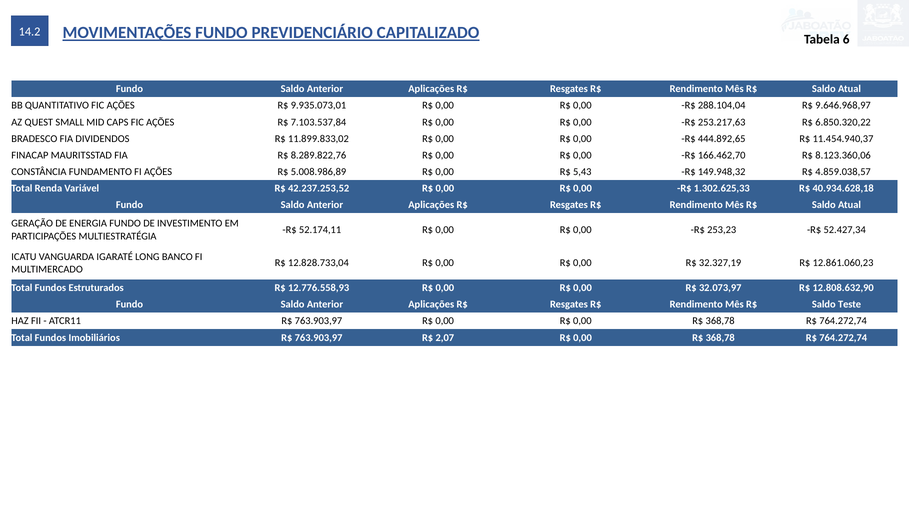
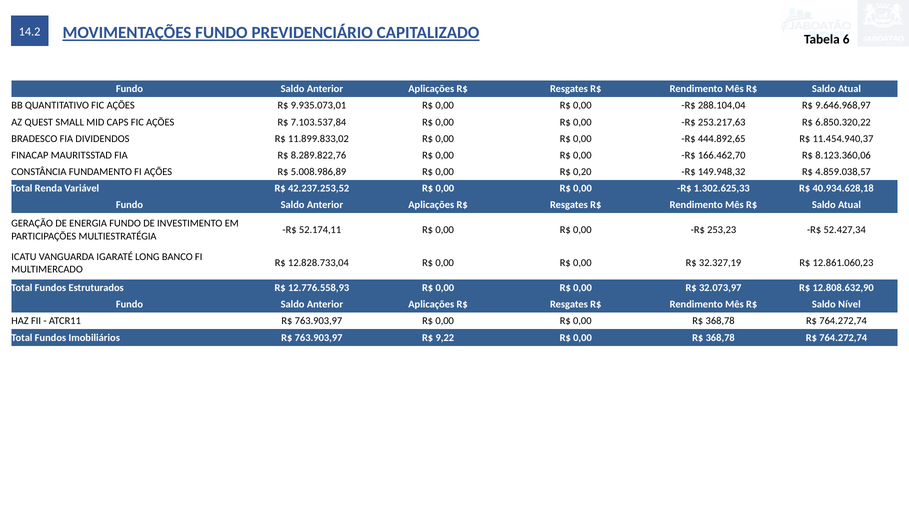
5,43: 5,43 -> 0,20 (582, 172)
Teste: Teste -> Nível (849, 305)
2,07: 2,07 -> 9,22 (445, 338)
